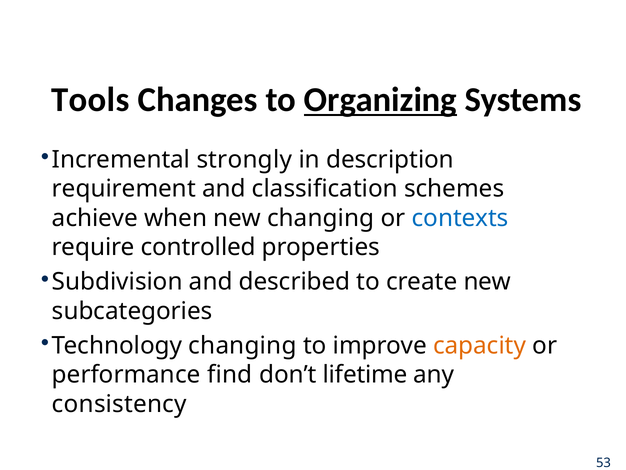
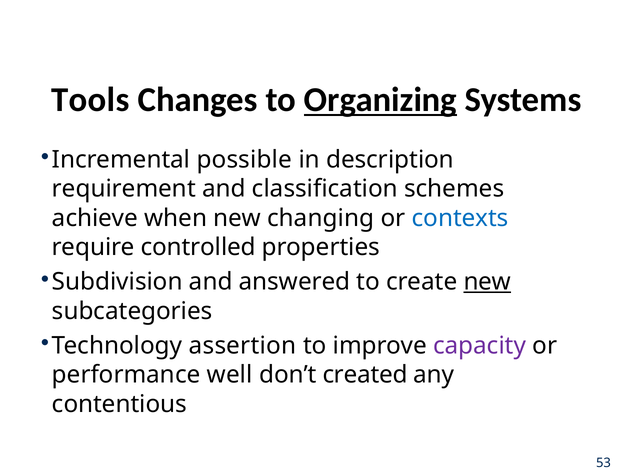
strongly: strongly -> possible (244, 159)
described: described -> answered (295, 281)
new underline: none -> present (487, 281)
changing: changing -> assertion (243, 345)
capacity colour: orange -> purple (480, 345)
find: find -> well (230, 374)
lifetime: lifetime -> created (365, 374)
consistency: consistency -> contentious (119, 404)
